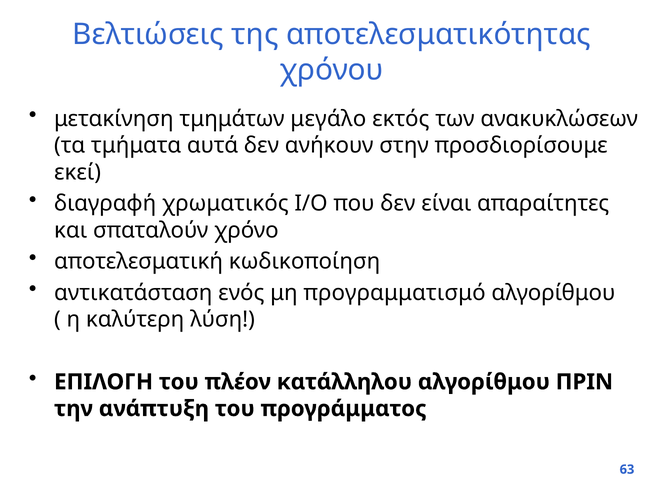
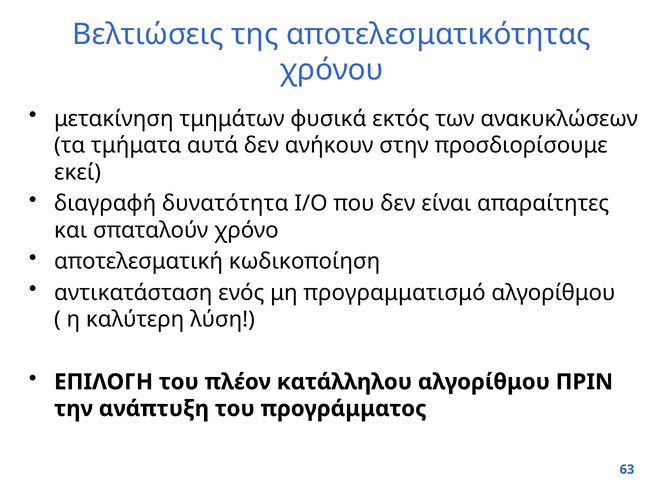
μεγάλο: μεγάλο -> φυσικά (328, 119)
χρωματικός: χρωματικός -> δυνατότητα (225, 203)
